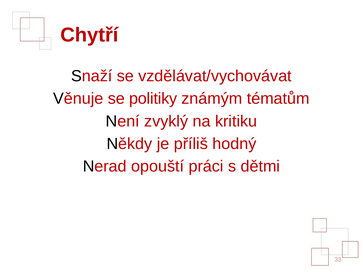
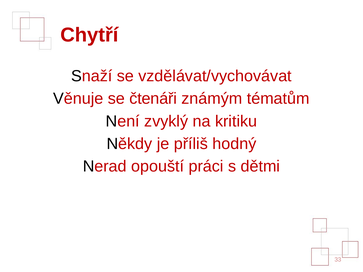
politiky: politiky -> čtenáři (153, 99)
